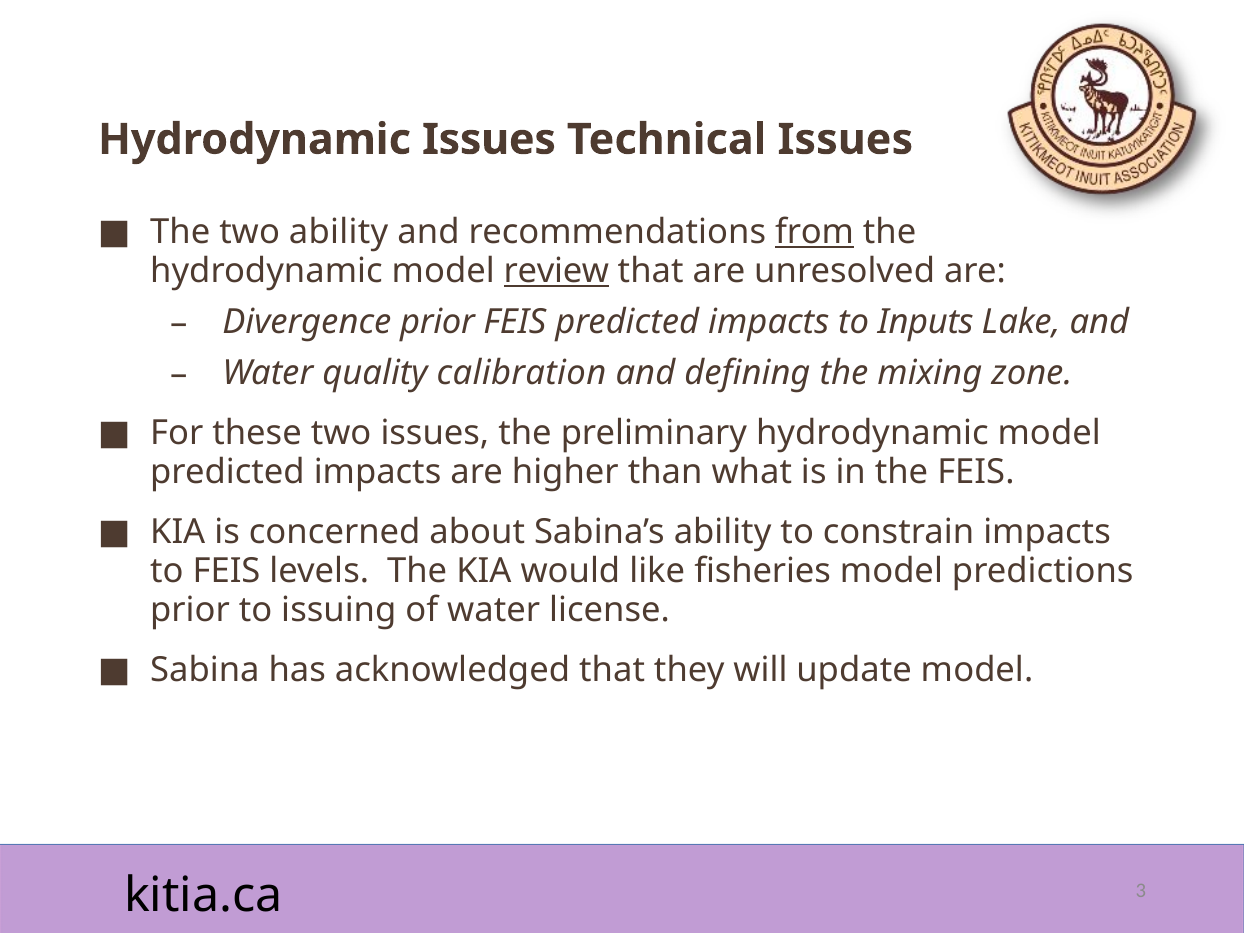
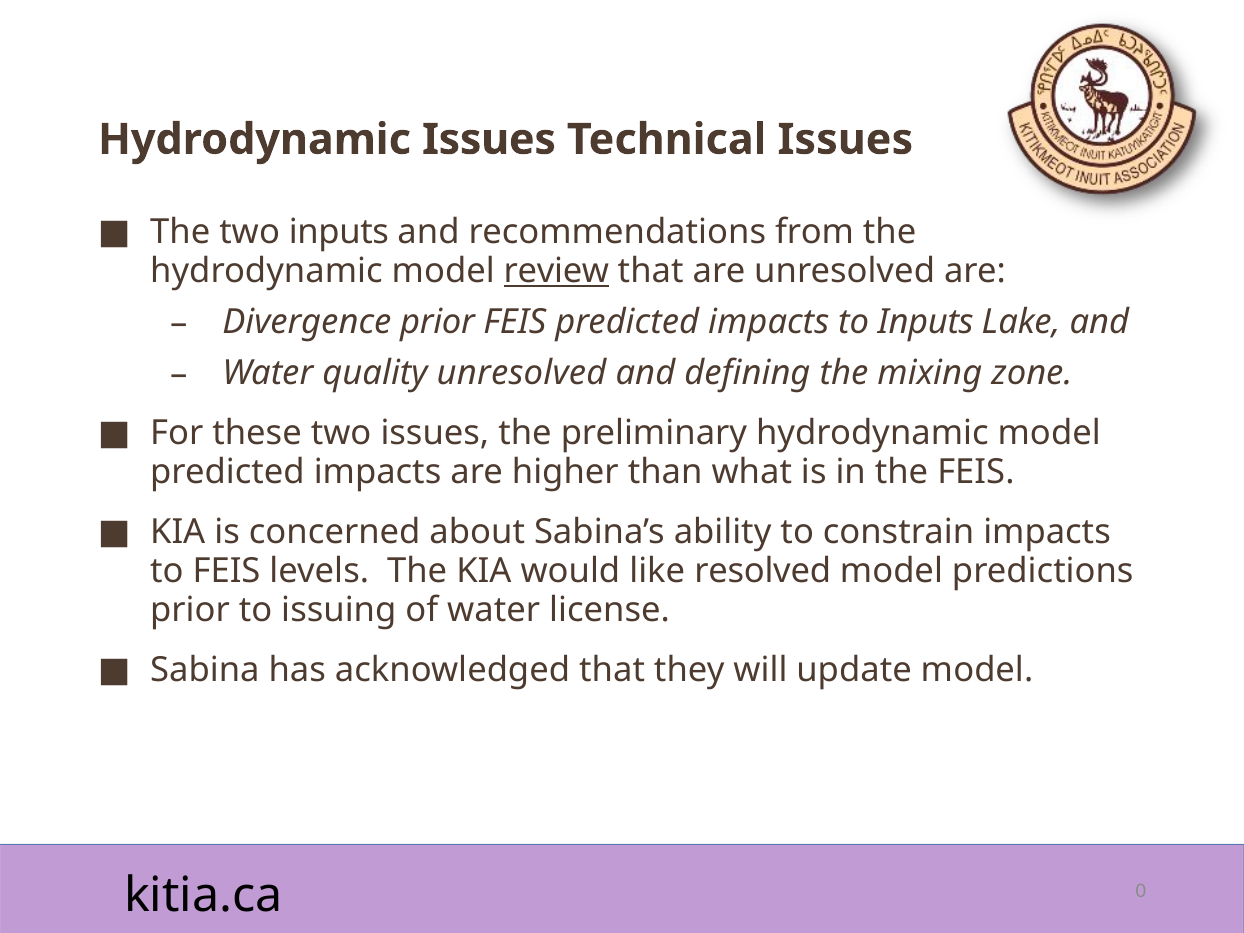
two ability: ability -> inputs (339, 232)
from underline: present -> none (815, 232)
quality calibration: calibration -> unresolved (522, 373)
fisheries: fisheries -> resolved (763, 571)
3: 3 -> 0 (1141, 891)
